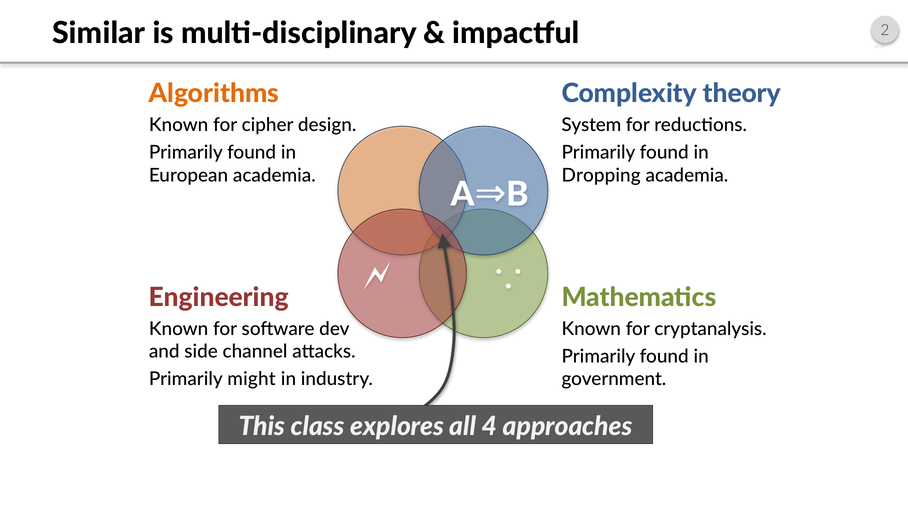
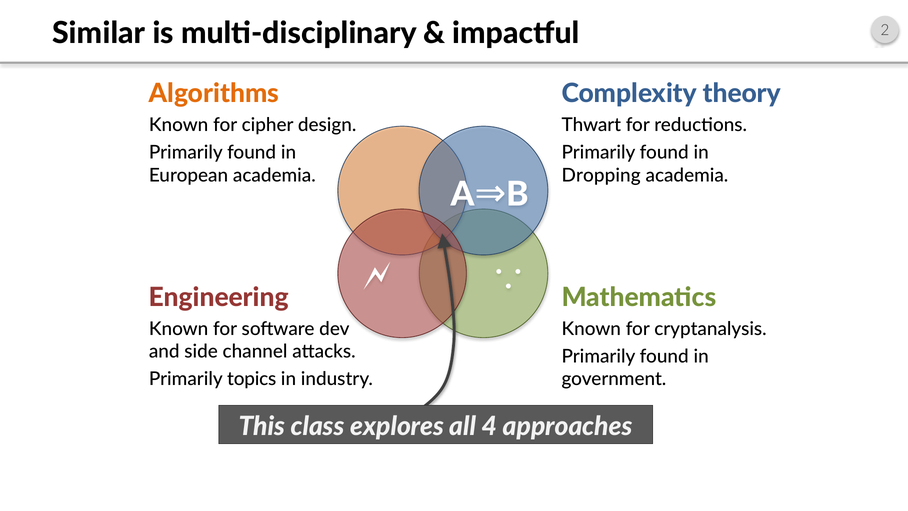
System: System -> Thwart (591, 125)
might: might -> topics (252, 379)
